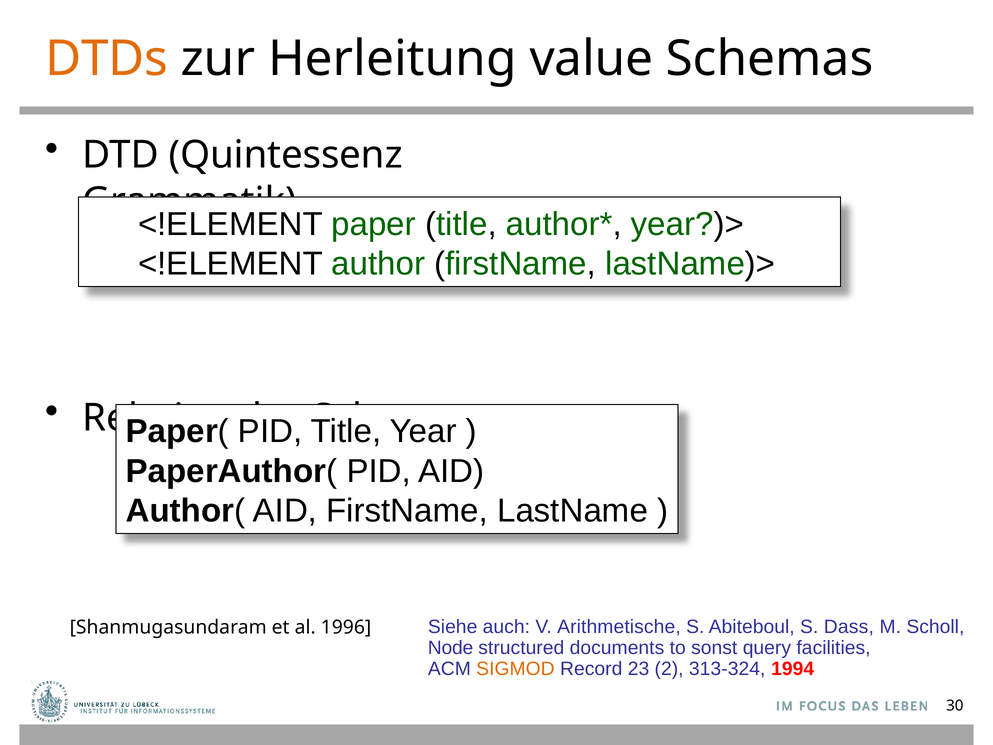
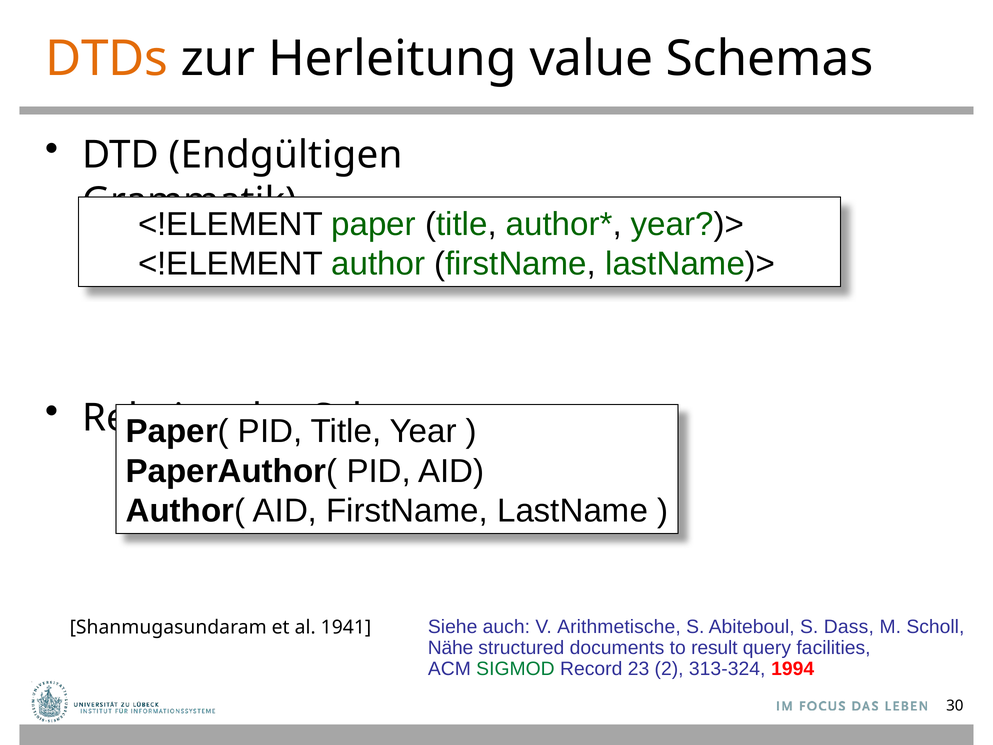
Quintessenz: Quintessenz -> Endgültigen (286, 155)
1996: 1996 -> 1941 (346, 627)
Node: Node -> Nähe (451, 648)
sonst: sonst -> result (714, 648)
SIGMOD colour: orange -> green (515, 669)
